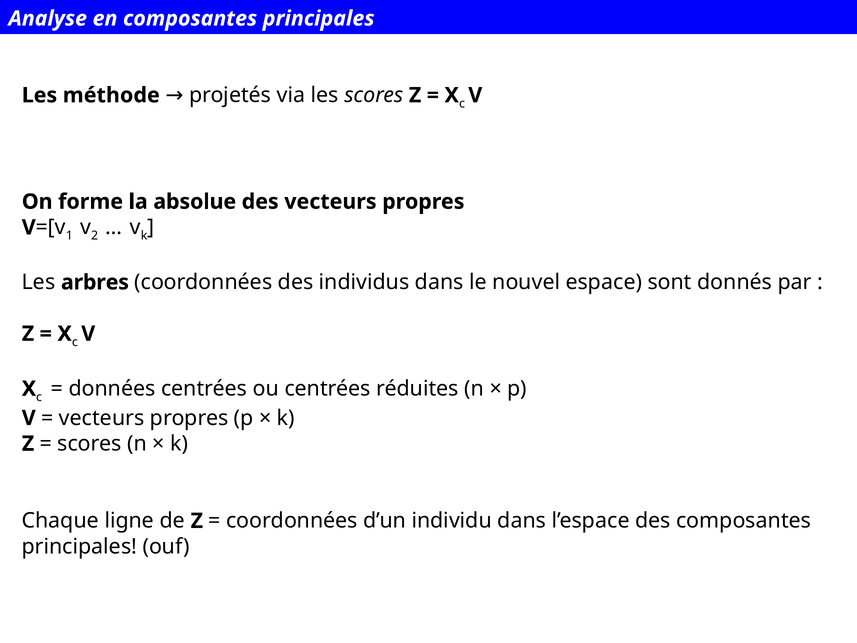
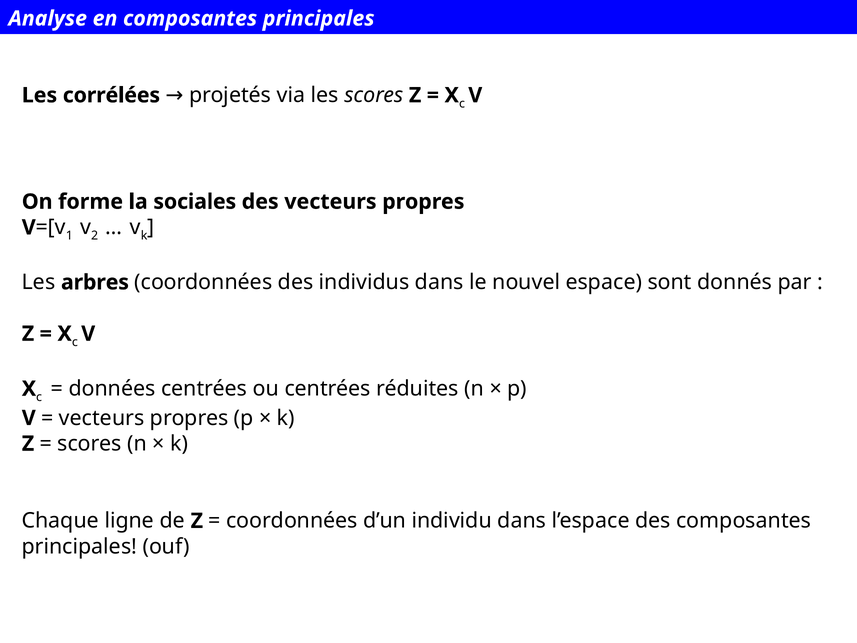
méthode: méthode -> corrélées (111, 95)
absolue: absolue -> sociales (195, 202)
